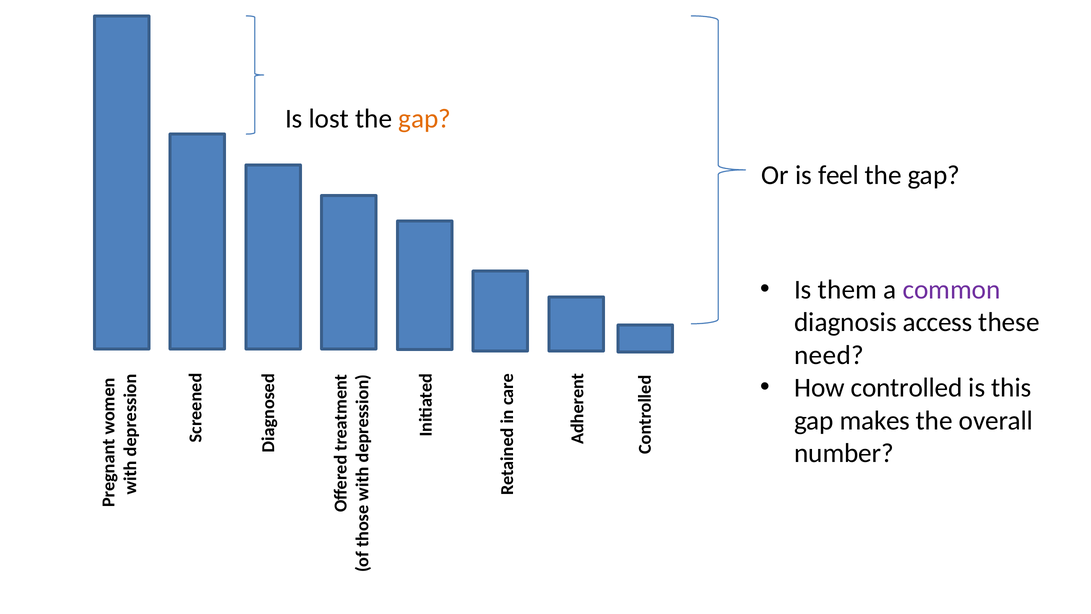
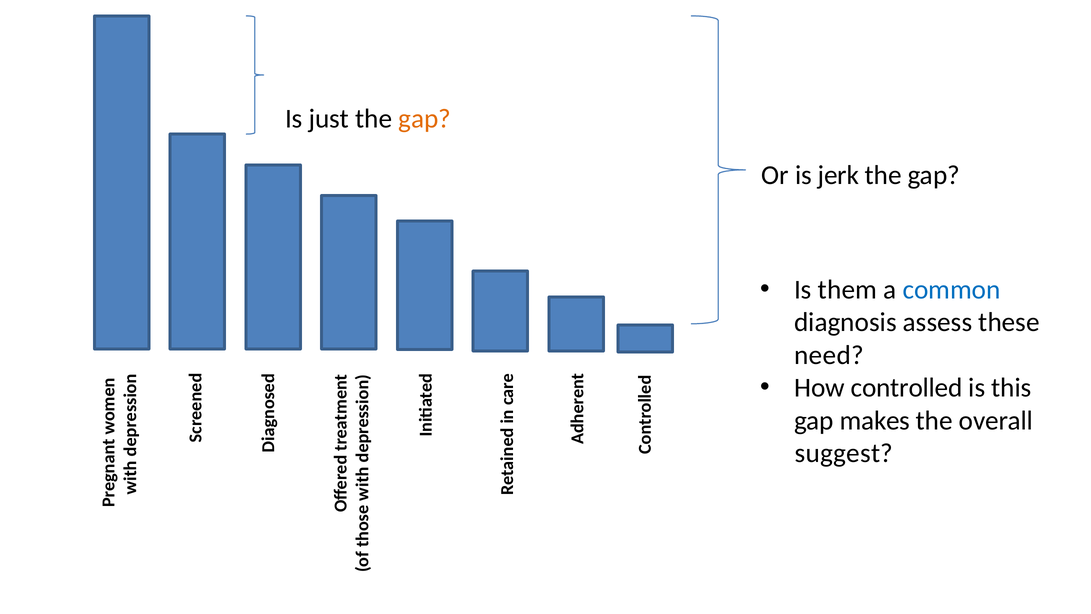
lost: lost -> just (329, 119)
feel: feel -> jerk (838, 175)
common colour: purple -> blue (952, 290)
access: access -> assess (938, 322)
number: number -> suggest (844, 453)
